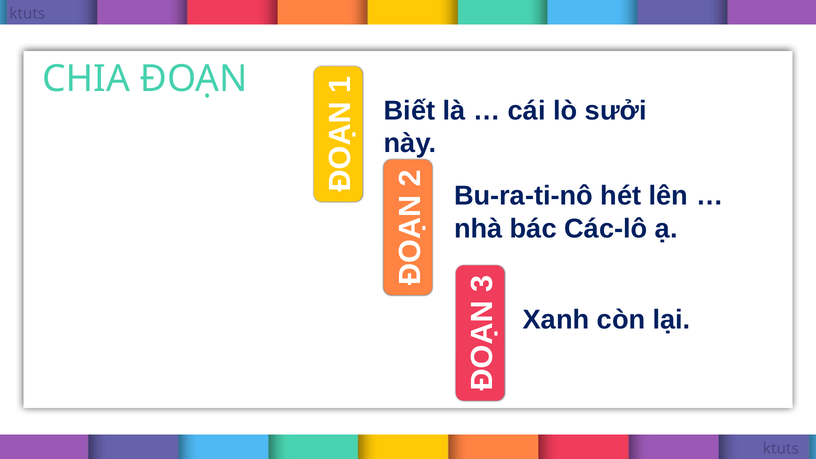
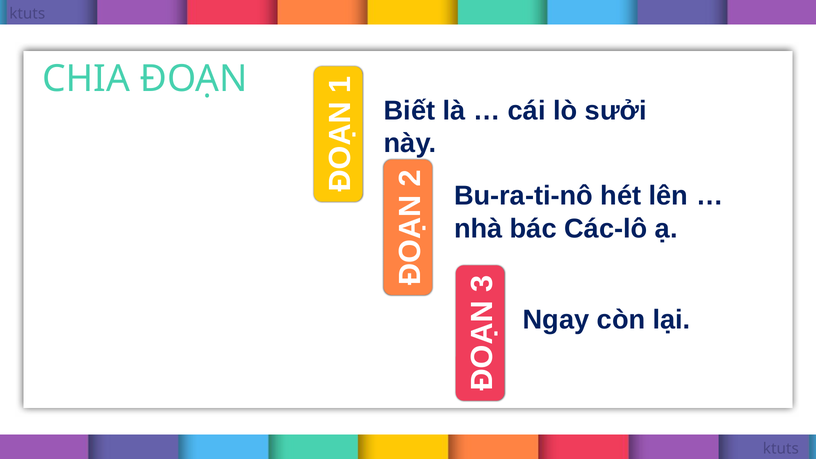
Xanh: Xanh -> Ngay (556, 320)
